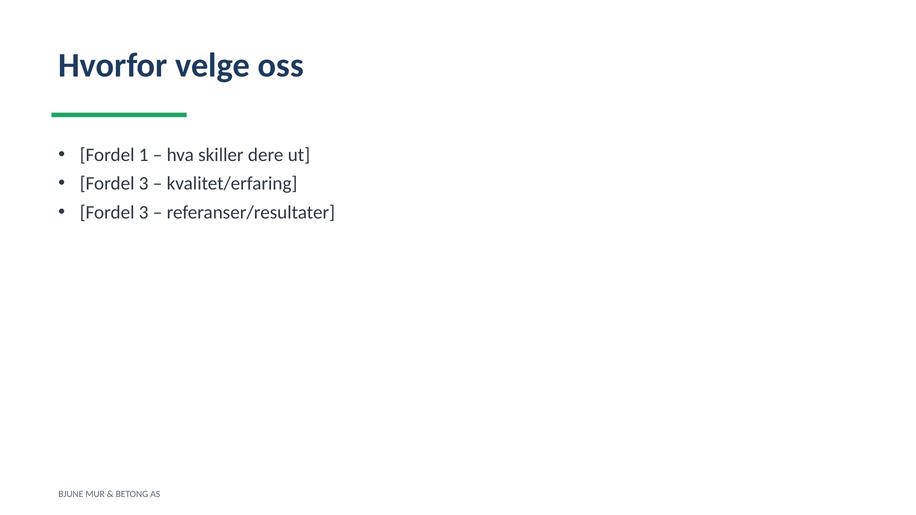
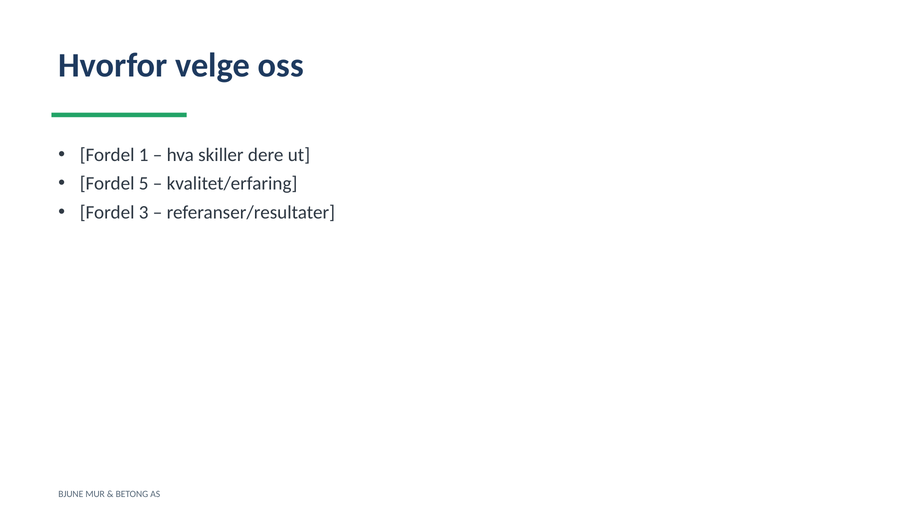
3: 3 -> 5 (144, 184)
